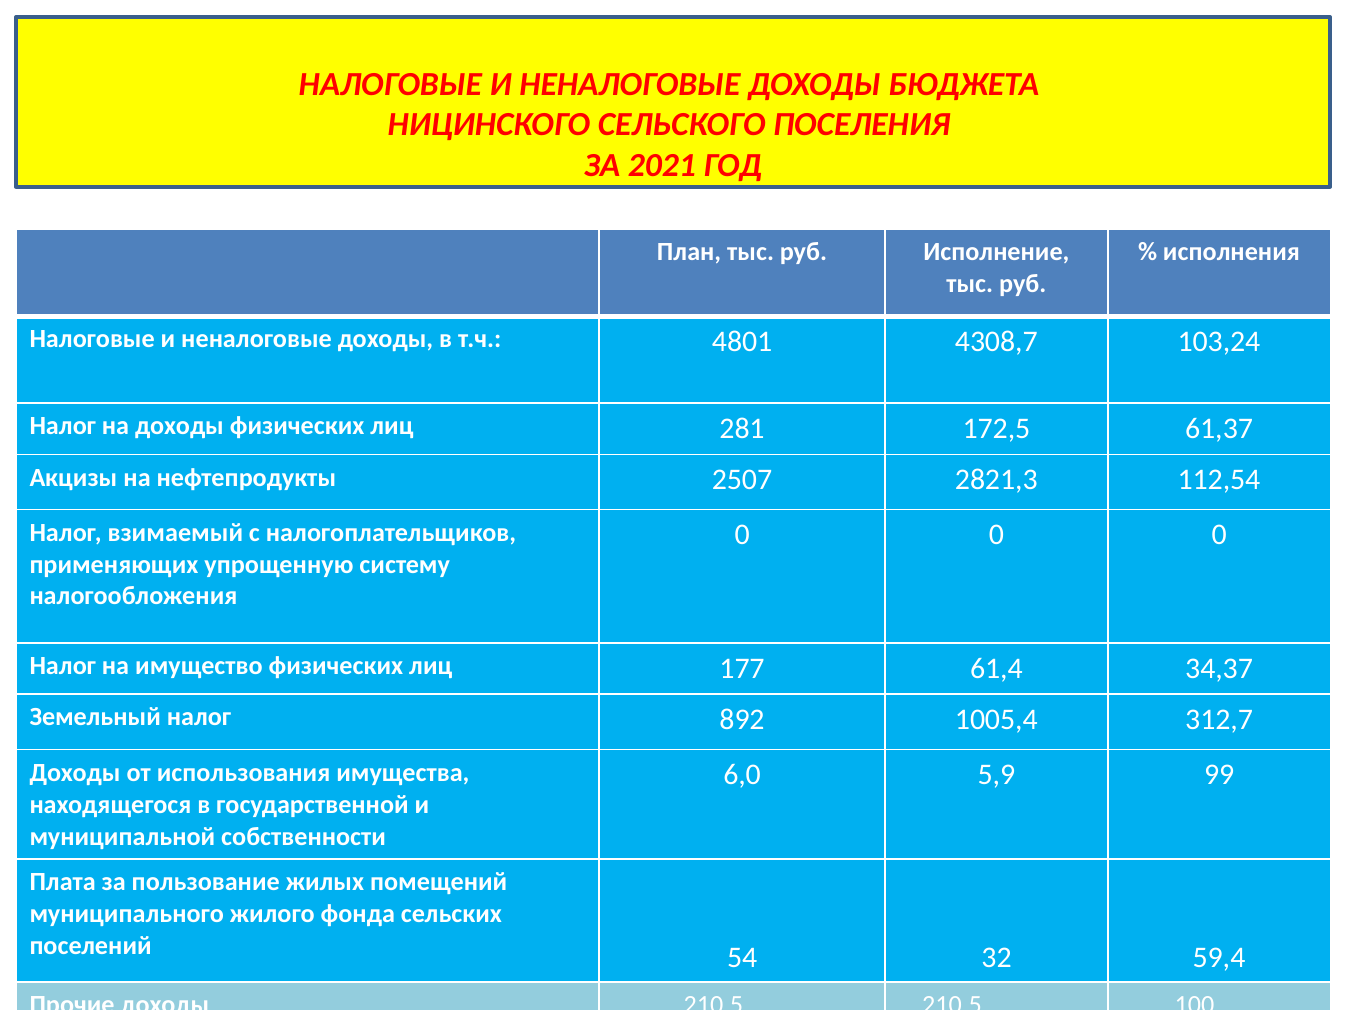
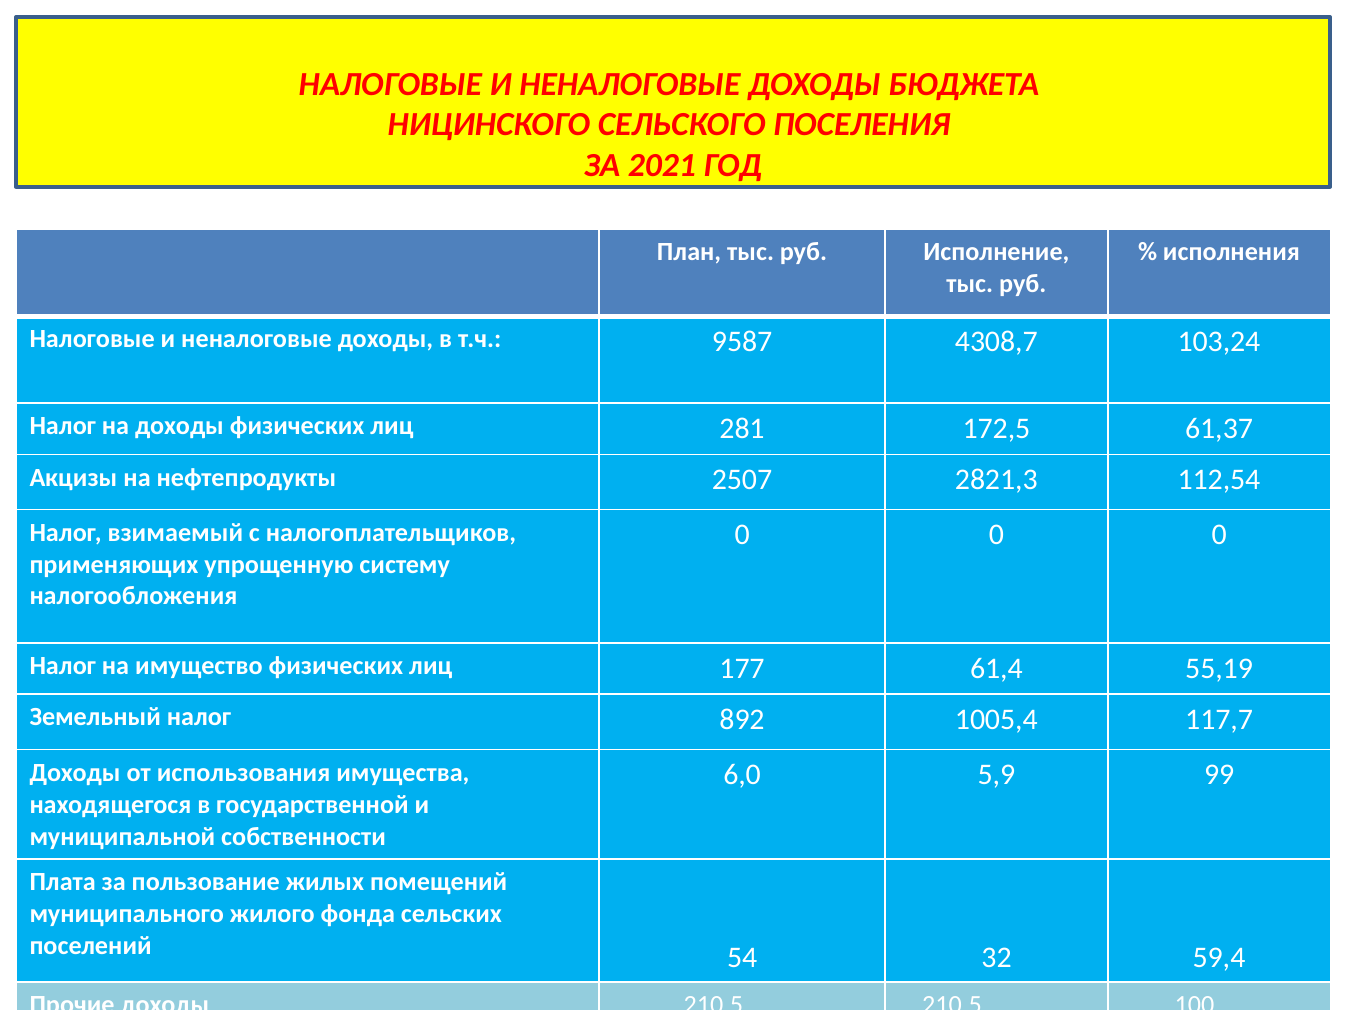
4801: 4801 -> 9587 (742, 341)
34,37: 34,37 -> 55,19 (1219, 668)
312,7: 312,7 -> 117,7 (1219, 719)
